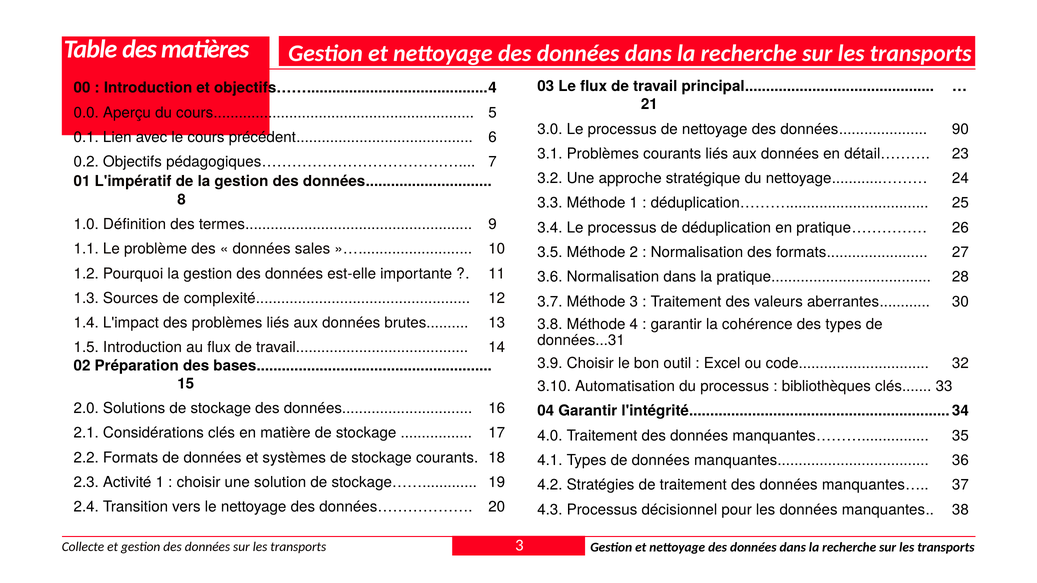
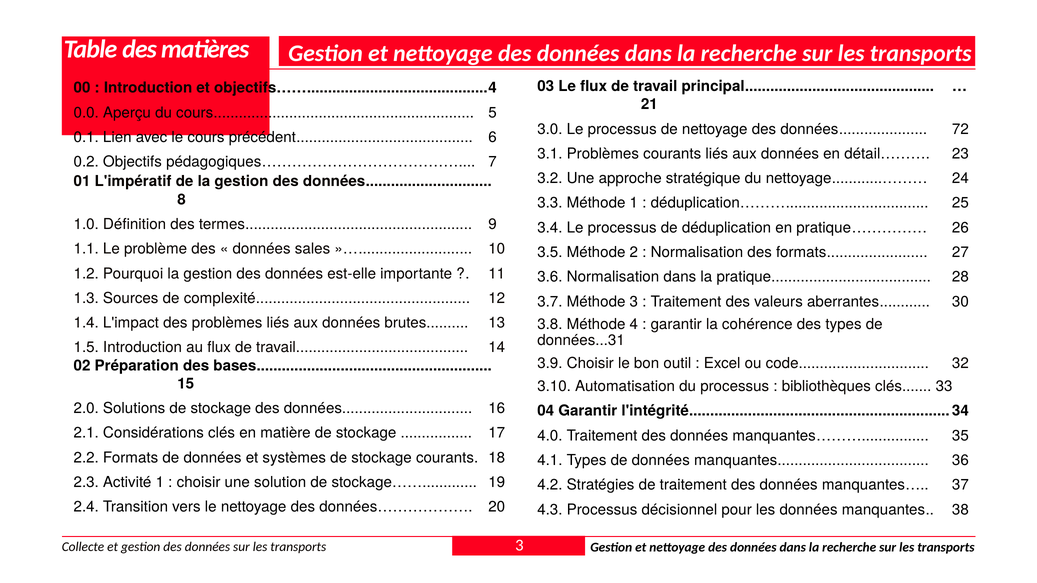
90: 90 -> 72 (960, 129)
